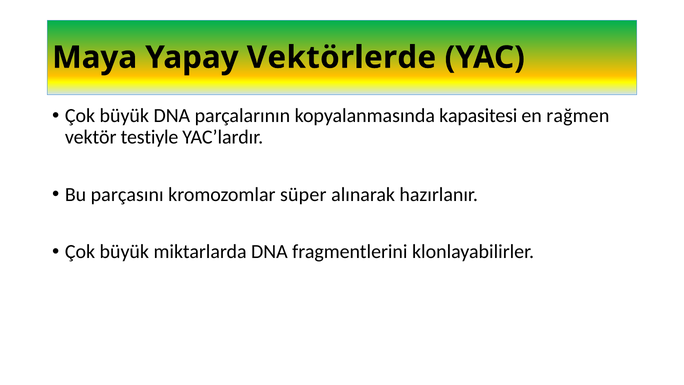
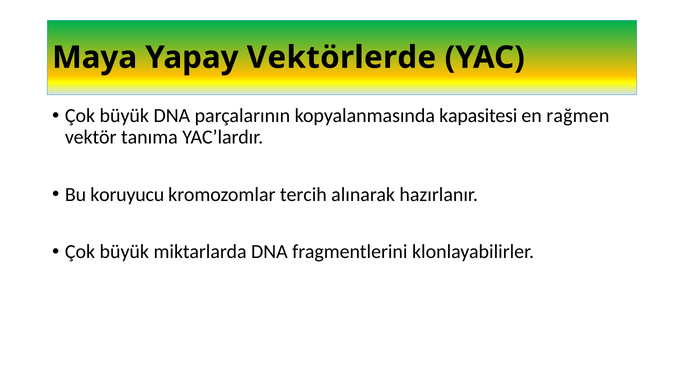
testiyle: testiyle -> tanıma (149, 137)
parçasını: parçasını -> koruyucu (127, 194)
süper: süper -> tercih (303, 194)
